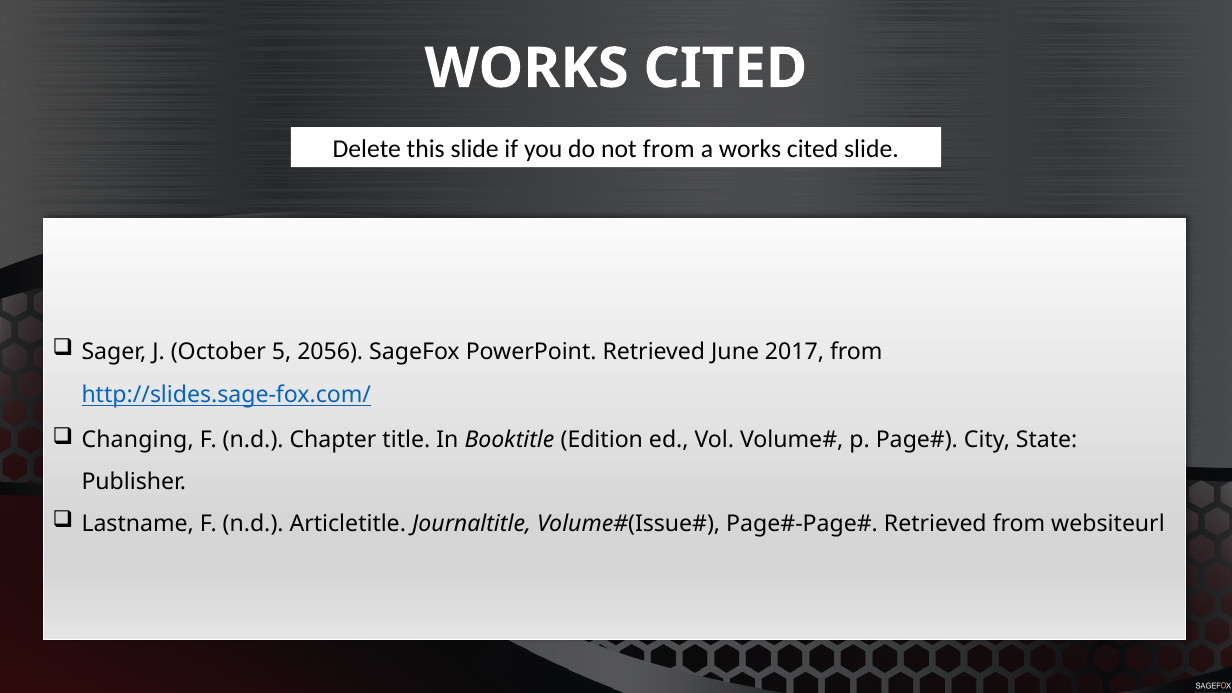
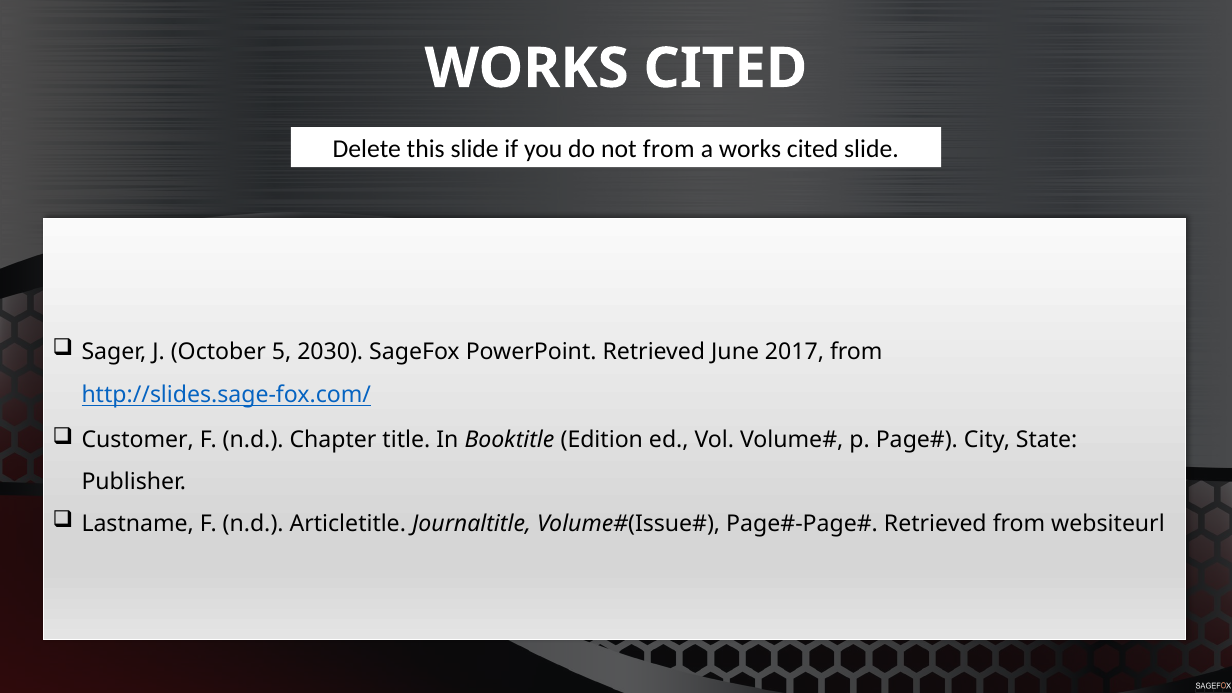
2056: 2056 -> 2030 (330, 352)
Changing: Changing -> Customer (138, 440)
